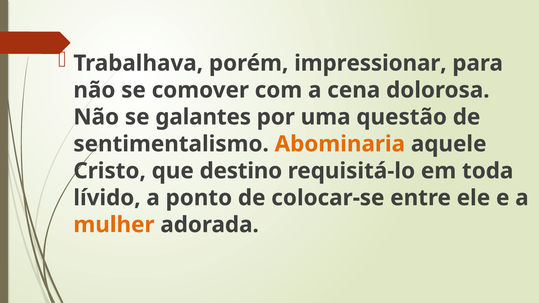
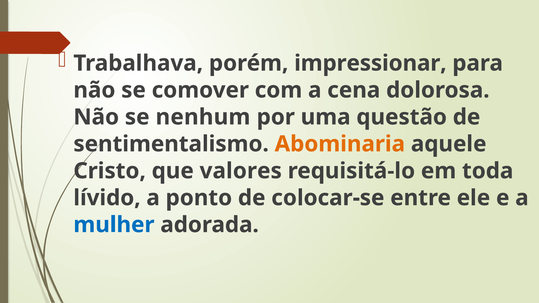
galantes: galantes -> nenhum (203, 117)
destino: destino -> valores (241, 171)
mulher colour: orange -> blue (114, 225)
